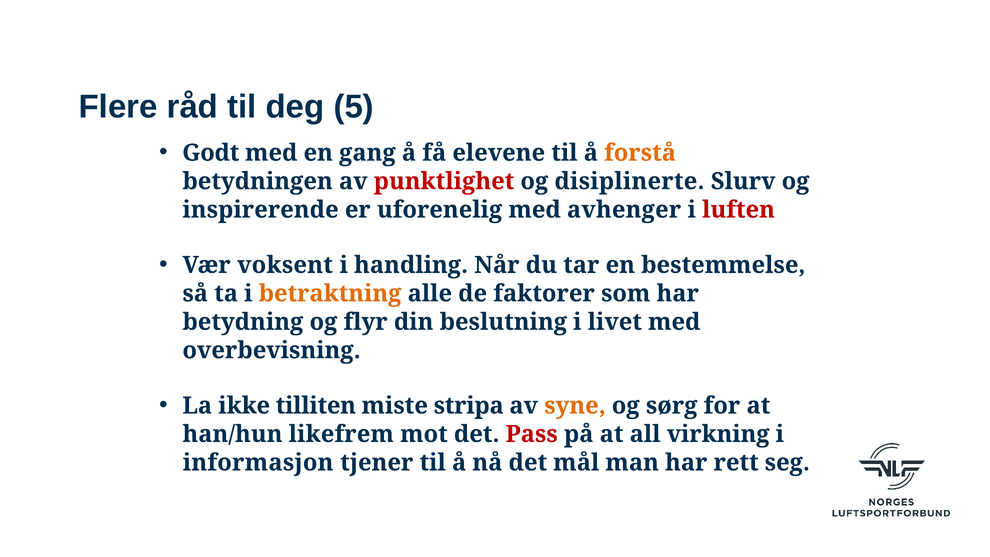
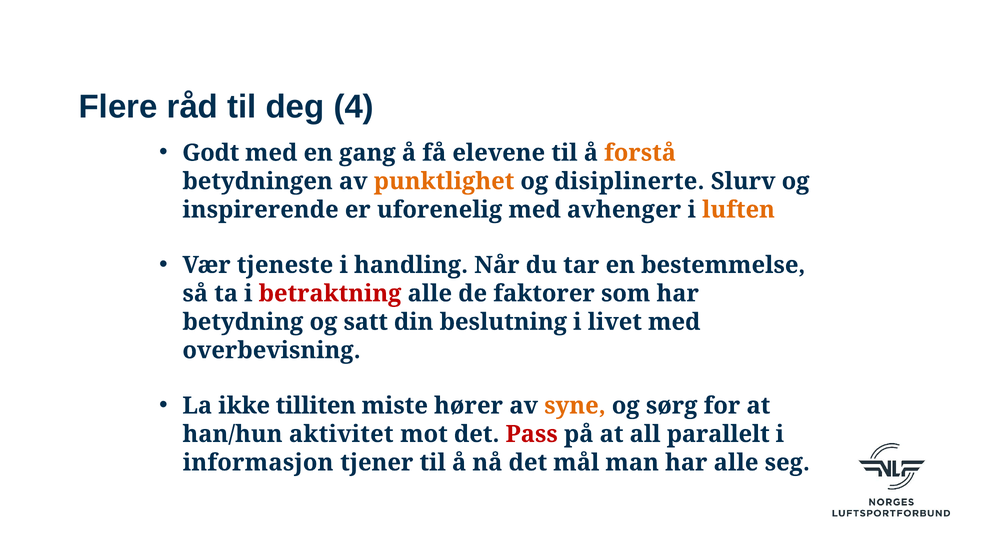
5: 5 -> 4 (354, 107)
punktlighet colour: red -> orange (444, 181)
luften colour: red -> orange (739, 210)
voksent: voksent -> tjeneste (285, 265)
betraktning colour: orange -> red (330, 293)
flyr: flyr -> satt (366, 322)
stripa: stripa -> hører (469, 406)
likefrem: likefrem -> aktivitet (341, 434)
virkning: virkning -> parallelt (718, 434)
har rett: rett -> alle (736, 462)
